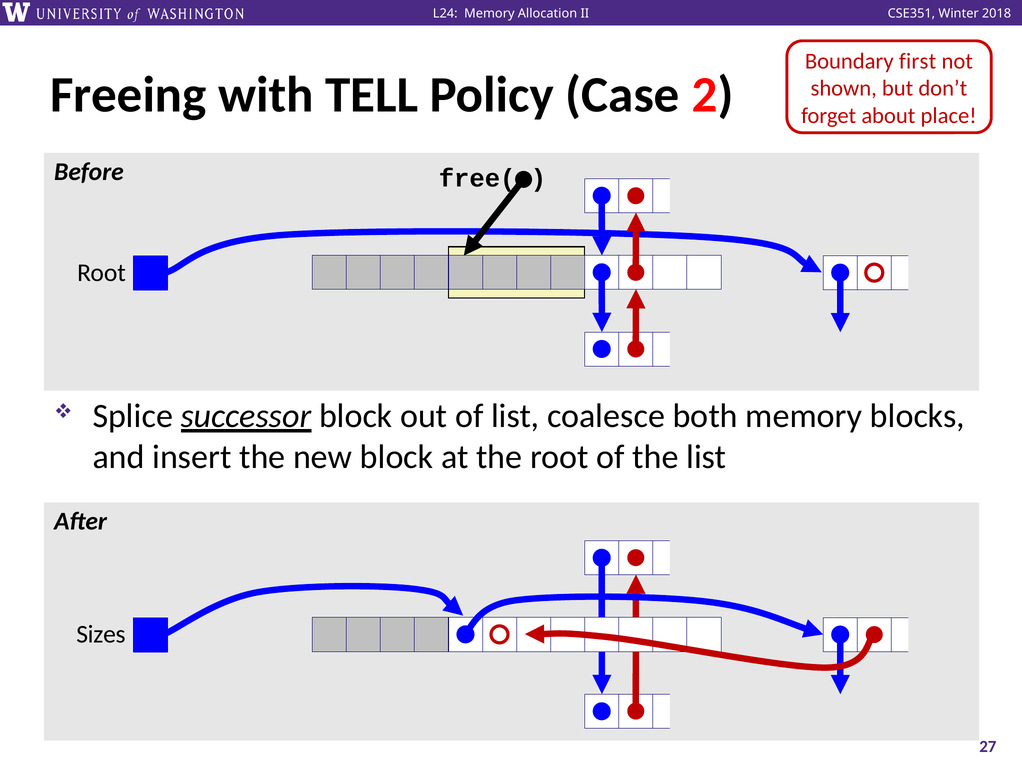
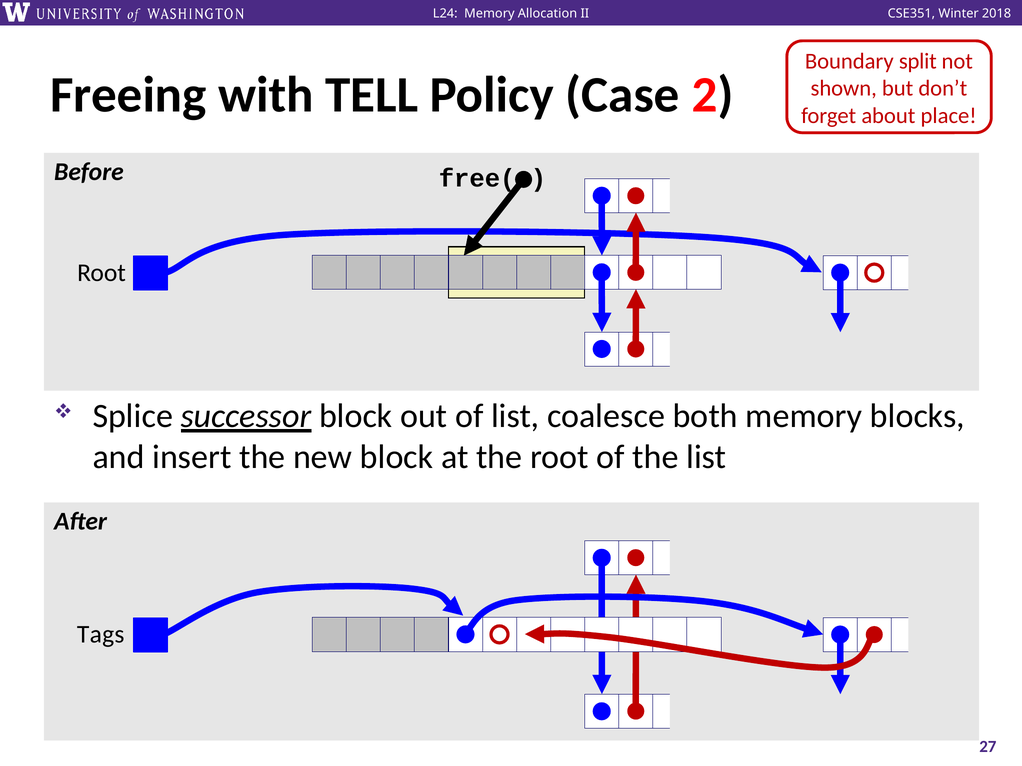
first: first -> split (918, 61)
Sizes: Sizes -> Tags (101, 635)
